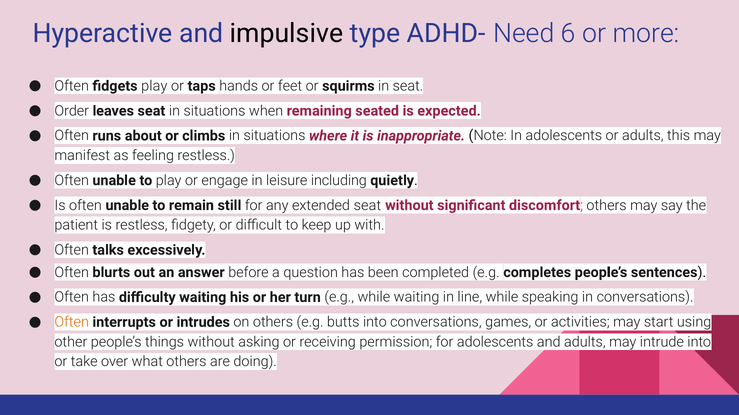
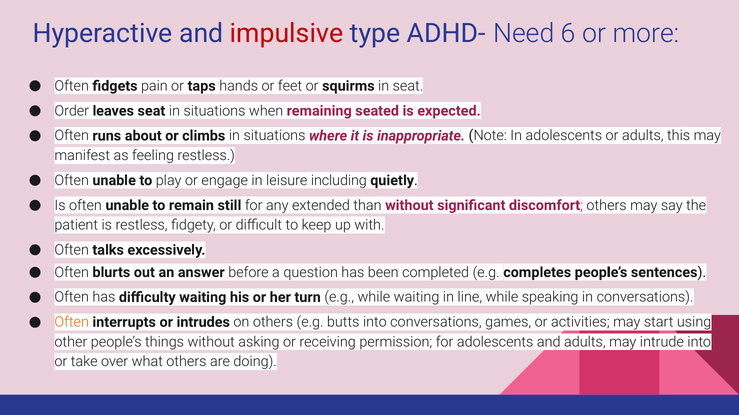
impulsive colour: black -> red (287, 33)
fidgets play: play -> pain (154, 86)
extended seat: seat -> than (367, 206)
